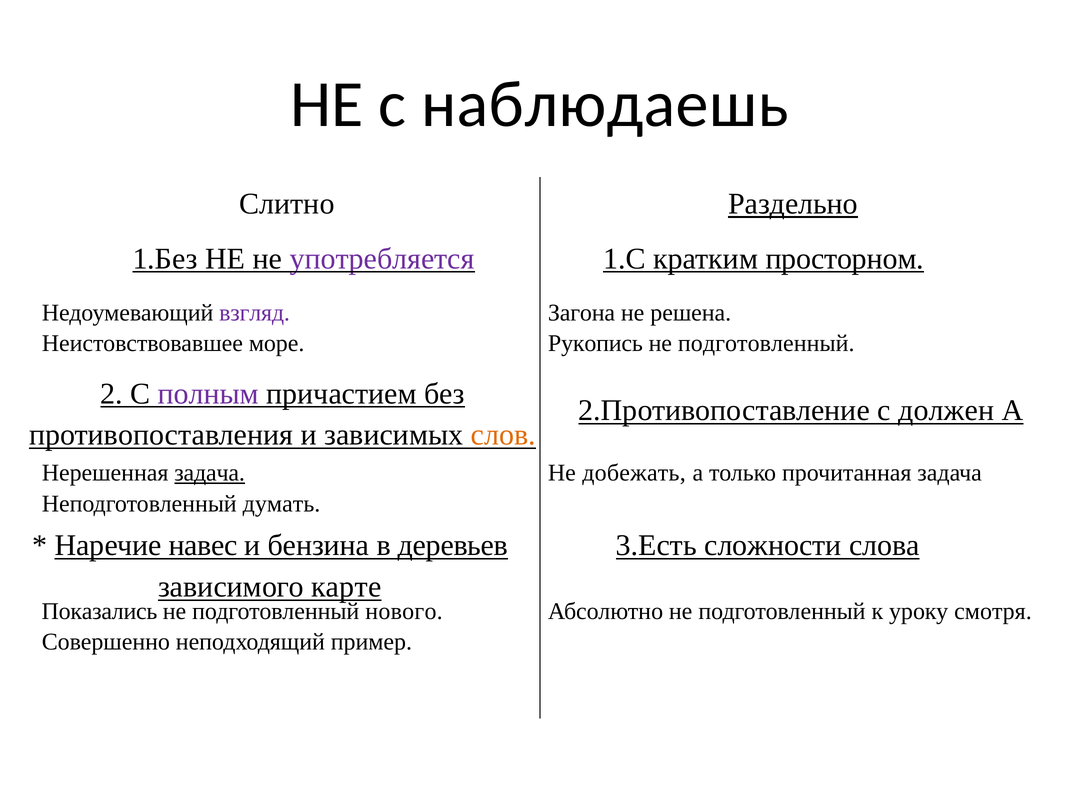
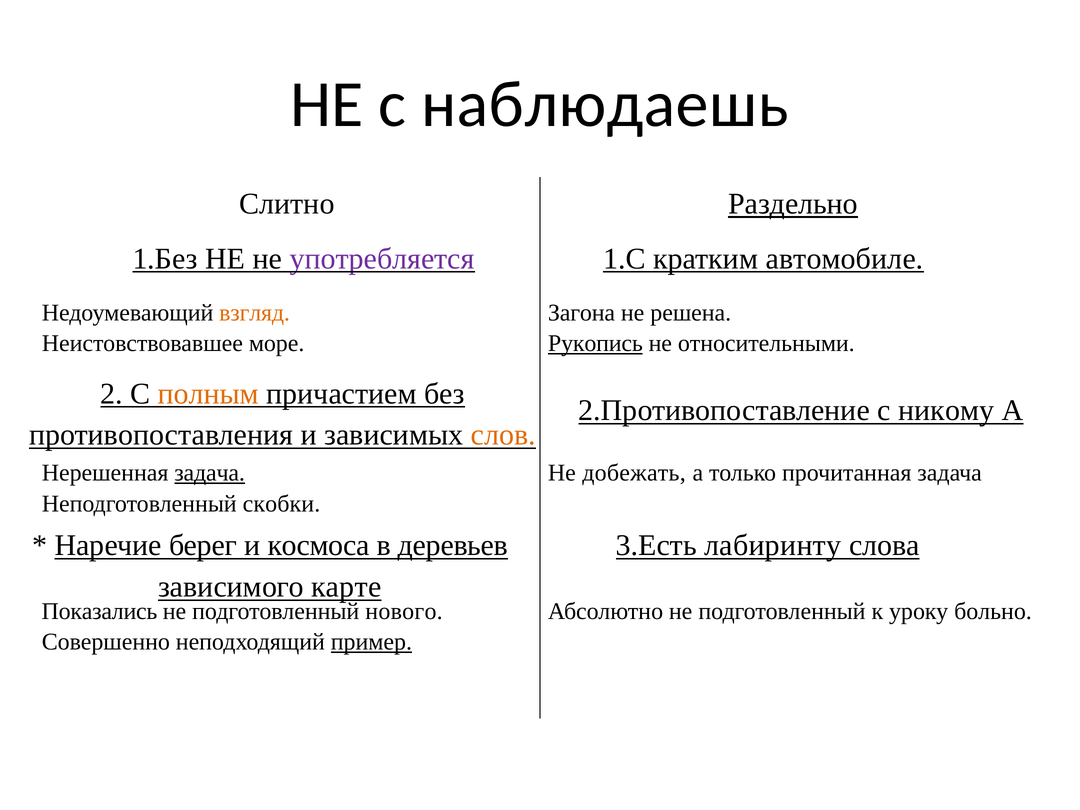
просторном: просторном -> автомобиле (845, 259)
взгляд colour: purple -> orange (255, 313)
Рукопись underline: none -> present (595, 343)
подготовленный: подготовленный -> относительными (766, 343)
полным colour: purple -> orange (208, 394)
должен: должен -> никому (946, 410)
думать: думать -> скобки (282, 504)
навес: навес -> берег (203, 545)
бензина: бензина -> космоса (319, 545)
сложности: сложности -> лабиринту (773, 545)
смотря: смотря -> больно (993, 611)
пример underline: none -> present (371, 642)
